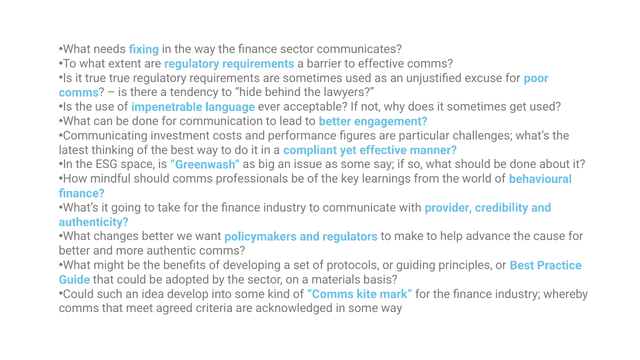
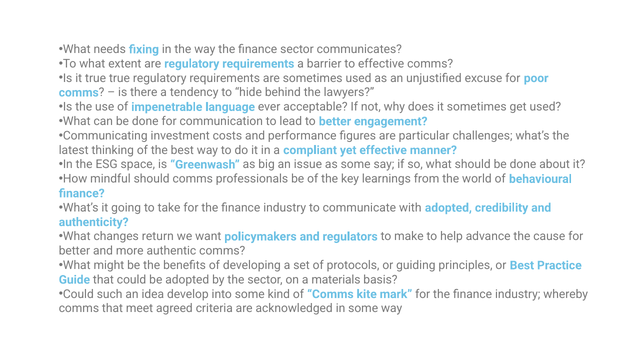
with provider: provider -> adopted (448, 208)
changes better: better -> return (158, 237)
